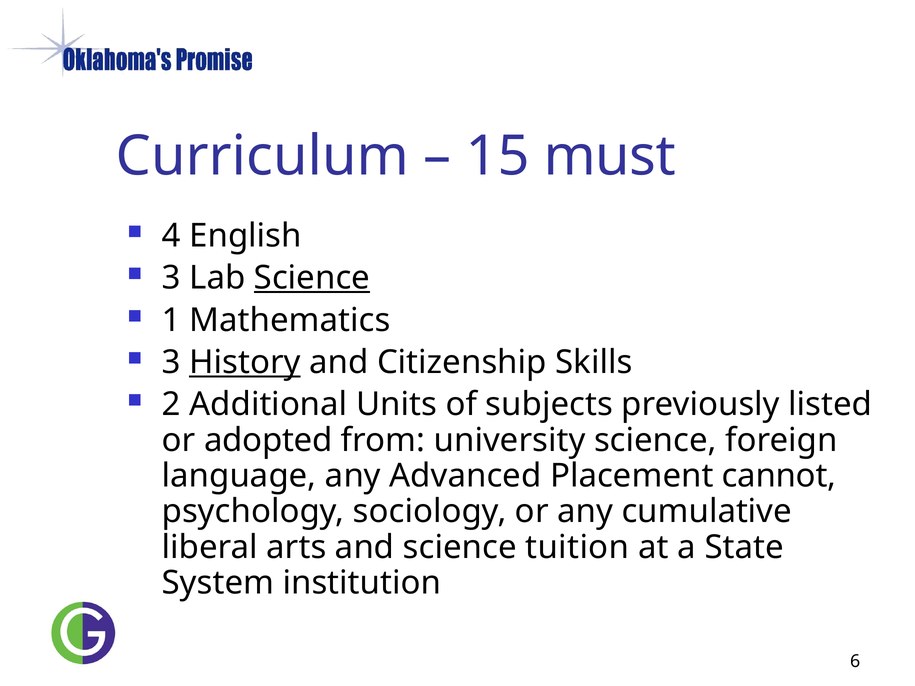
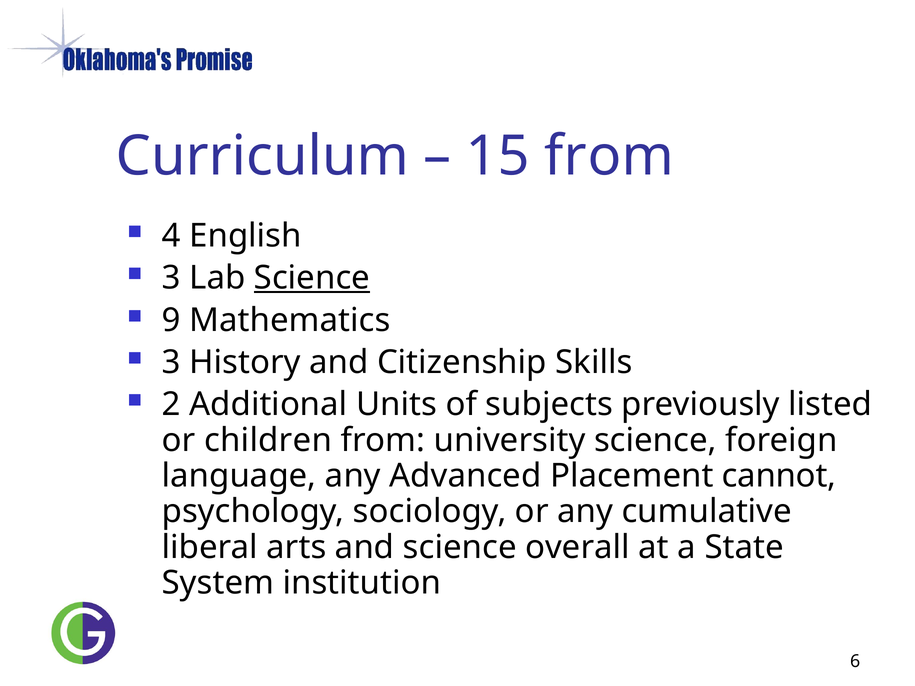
15 must: must -> from (609, 156)
1: 1 -> 9 (171, 320)
History underline: present -> none (245, 362)
adopted: adopted -> children (268, 440)
tuition: tuition -> overall (577, 547)
